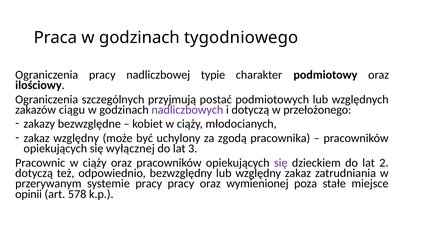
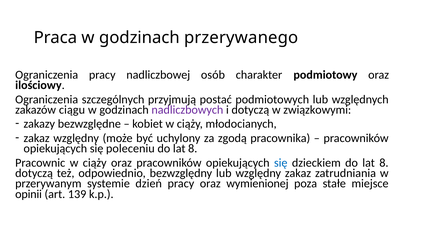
tygodniowego: tygodniowego -> przerywanego (241, 37)
typie: typie -> osób (213, 75)
przełożonego: przełożonego -> związkowymi (317, 110)
wyłącznej: wyłącznej -> poleceniu (130, 148)
3: 3 -> 8 (193, 148)
się colour: purple -> blue (281, 162)
dzieckiem do lat 2: 2 -> 8 (384, 162)
systemie pracy: pracy -> dzień (149, 183)
578: 578 -> 139 (77, 193)
